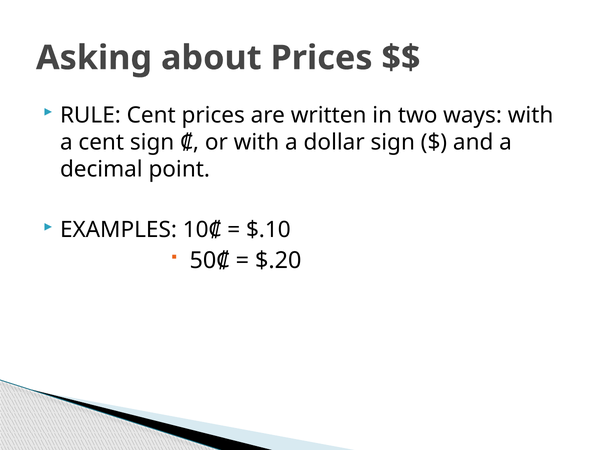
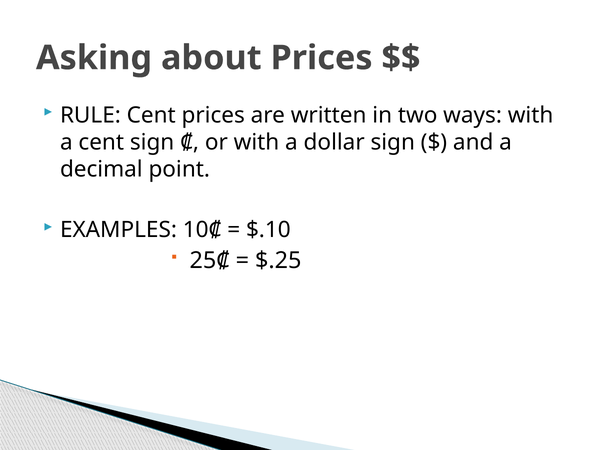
50₡: 50₡ -> 25₡ (210, 261)
$.20: $.20 -> $.25 (278, 261)
